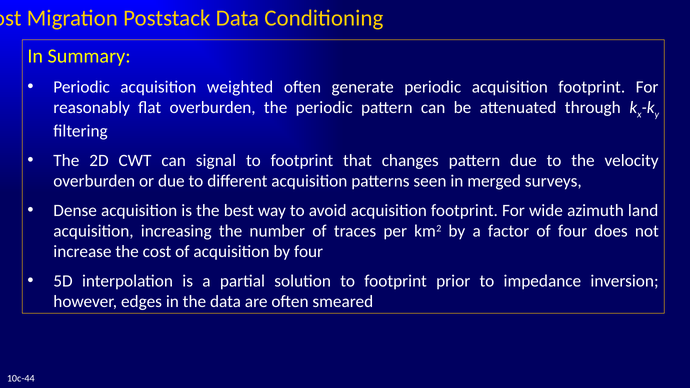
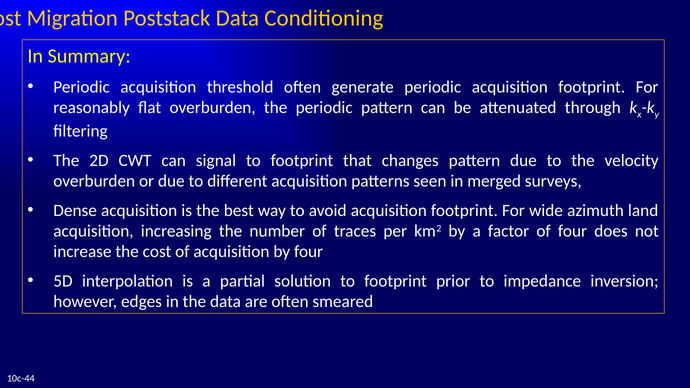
weighted: weighted -> threshold (240, 87)
